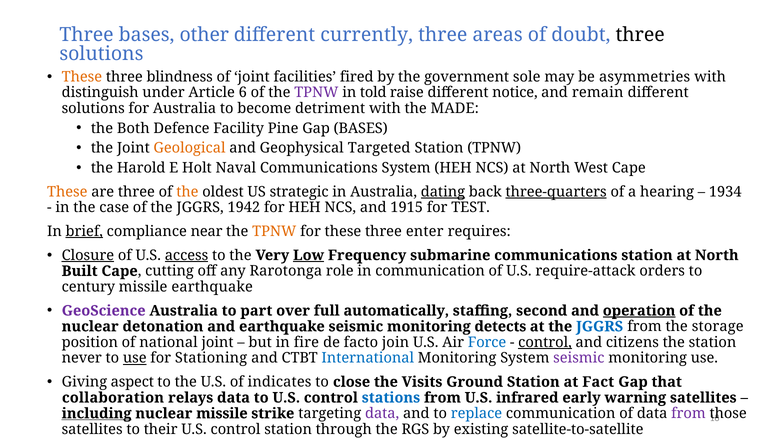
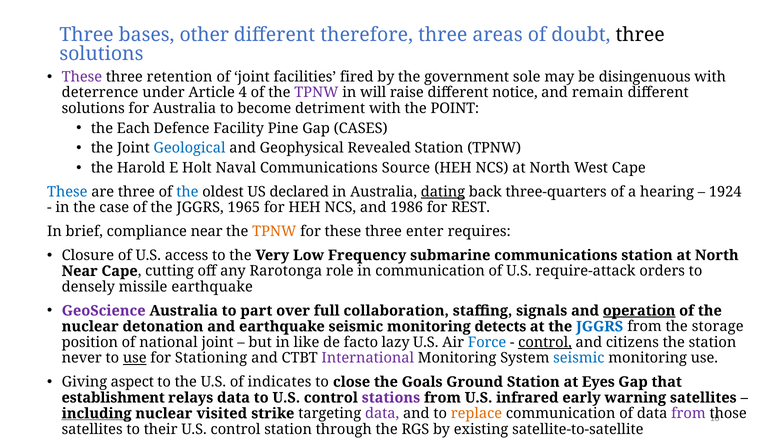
currently: currently -> therefore (367, 35)
These colour: orange -> purple (82, 77)
blindness: blindness -> retention (180, 77)
asymmetries: asymmetries -> disingenuous (645, 77)
distinguish: distinguish -> deterrence (100, 93)
6: 6 -> 4 (243, 93)
told: told -> will (373, 93)
MADE: MADE -> POINT (455, 108)
Both: Both -> Each (133, 128)
Gap BASES: BASES -> CASES (361, 128)
Geological colour: orange -> blue (190, 148)
Targeted: Targeted -> Revealed (379, 148)
Communications System: System -> Source (406, 168)
These colour: orange -> blue (67, 192)
the colour: orange -> blue (187, 192)
strategic: strategic -> declared (299, 192)
three-quarters underline: present -> none (556, 192)
1934: 1934 -> 1924 (725, 192)
1942: 1942 -> 1965 (244, 208)
1915: 1915 -> 1986 (407, 208)
TEST: TEST -> REST (471, 208)
brief underline: present -> none (84, 231)
Closure underline: present -> none (88, 255)
access underline: present -> none (187, 255)
Low underline: present -> none (309, 255)
Built: Built -> Near (80, 271)
century: century -> densely (88, 287)
automatically: automatically -> collaboration (396, 311)
second: second -> signals (542, 311)
fire: fire -> like (306, 342)
join: join -> lazy (396, 342)
International colour: blue -> purple (368, 358)
seismic colour: purple -> blue (579, 358)
Visits: Visits -> Goals (422, 382)
Fact: Fact -> Eyes (598, 382)
collaboration: collaboration -> establishment (113, 398)
stations colour: blue -> purple (391, 398)
nuclear missile: missile -> visited (222, 414)
replace colour: blue -> orange (476, 414)
